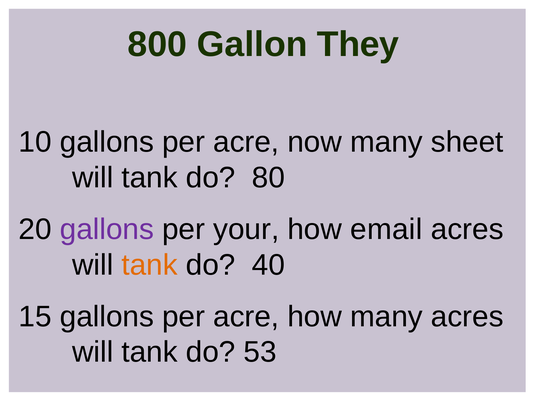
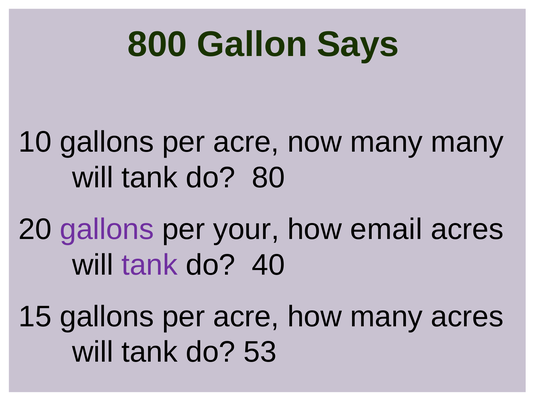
They: They -> Says (358, 44)
many sheet: sheet -> many (467, 142)
tank colour: orange -> purple (150, 265)
